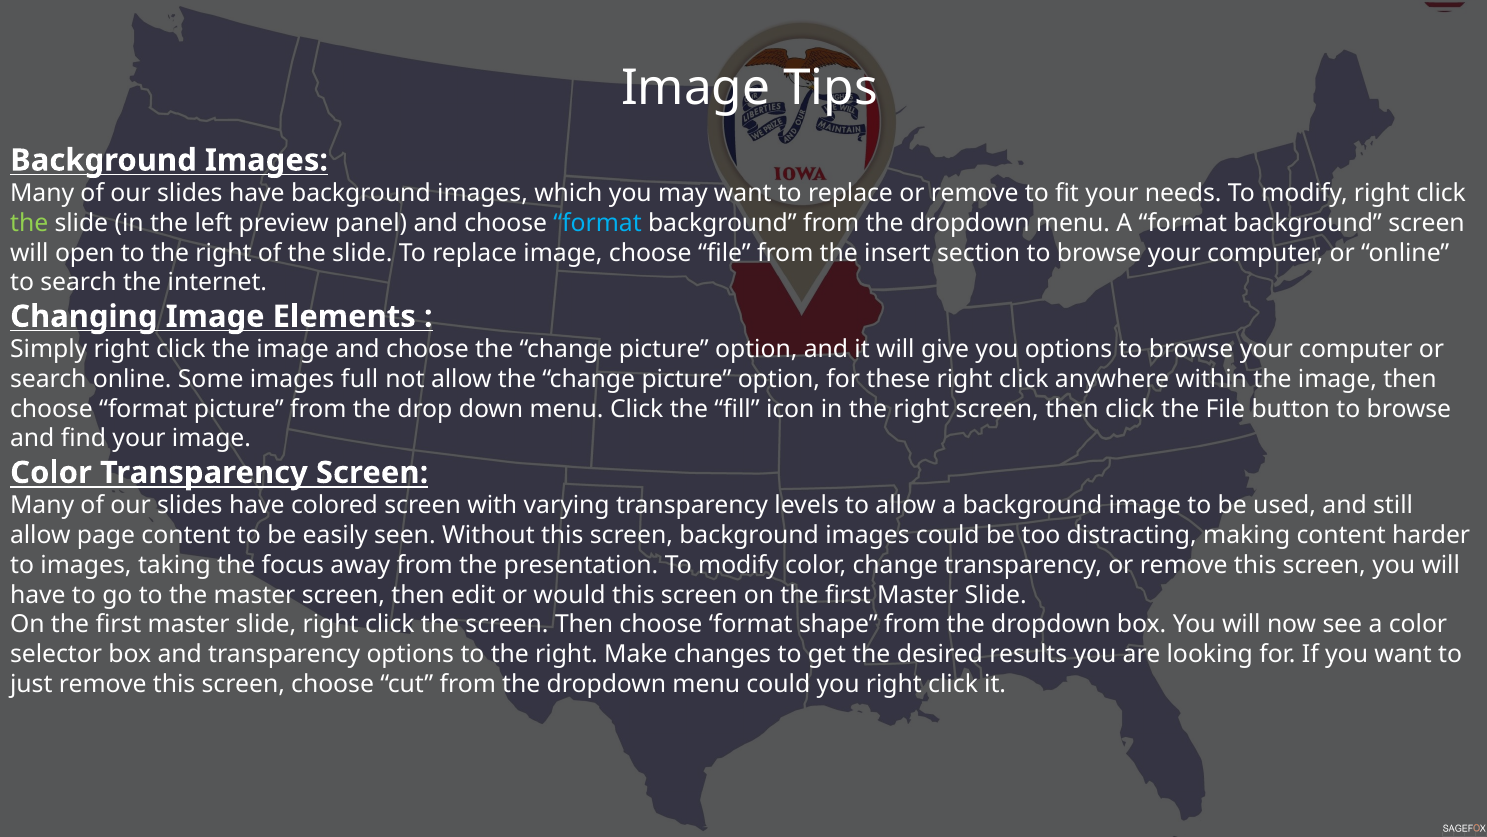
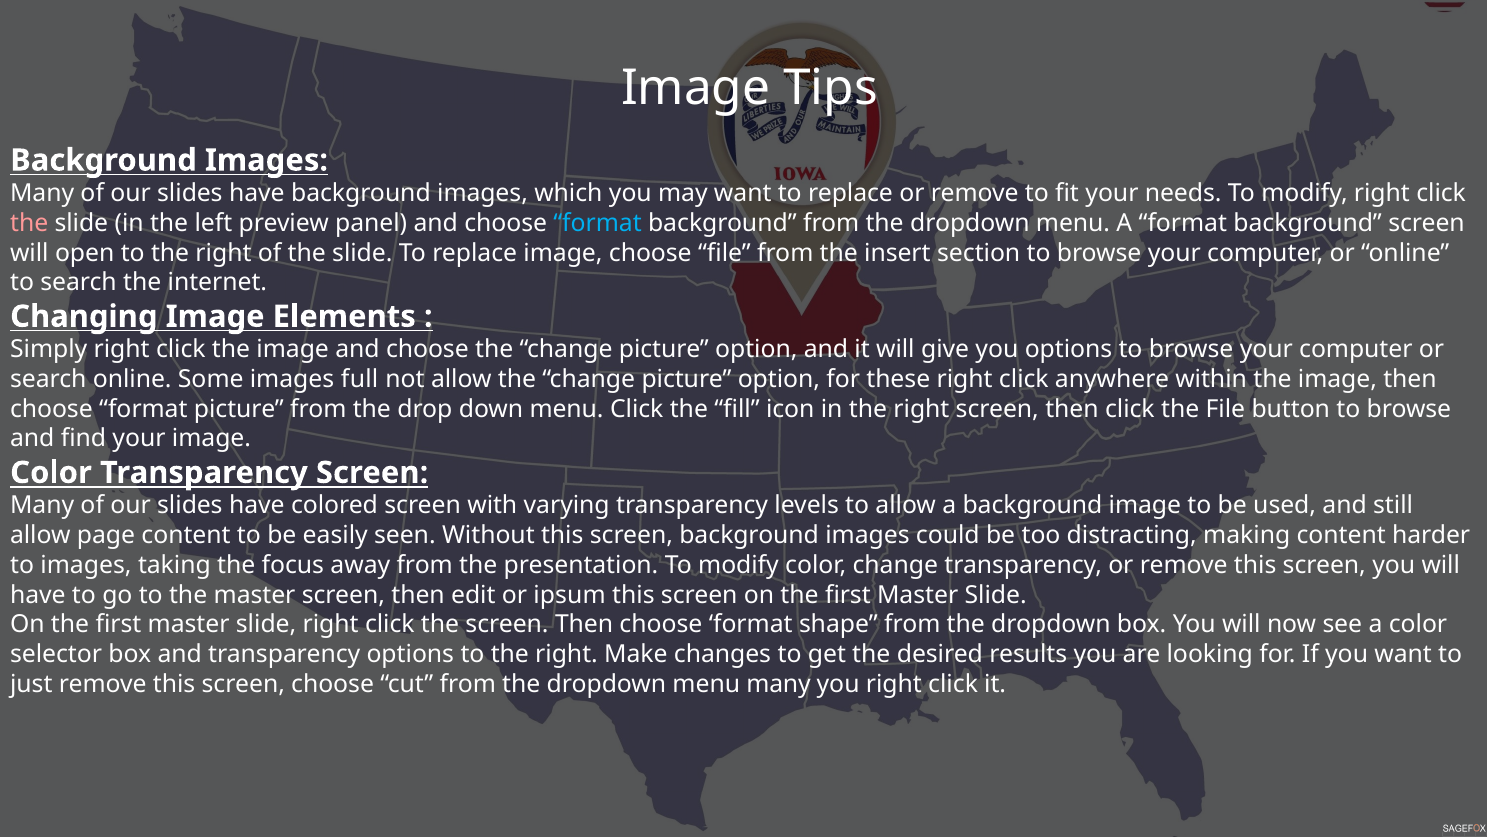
the colour: light green -> pink (29, 223)
would: would -> ipsum (570, 595)
menu could: could -> many (779, 684)
